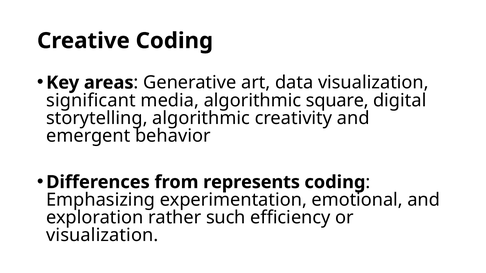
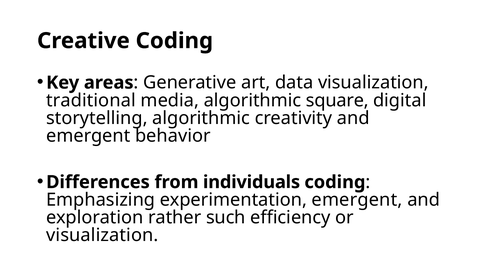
significant: significant -> traditional (91, 100)
represents: represents -> individuals (252, 182)
experimentation emotional: emotional -> emergent (357, 200)
